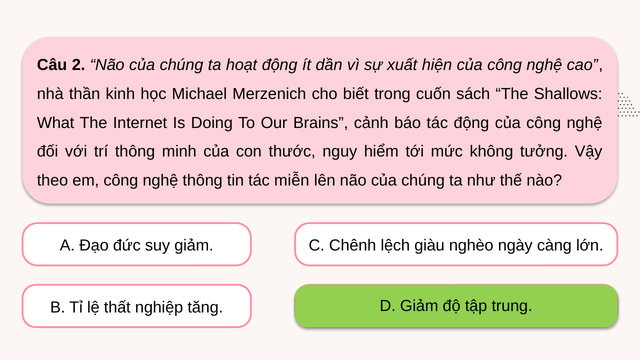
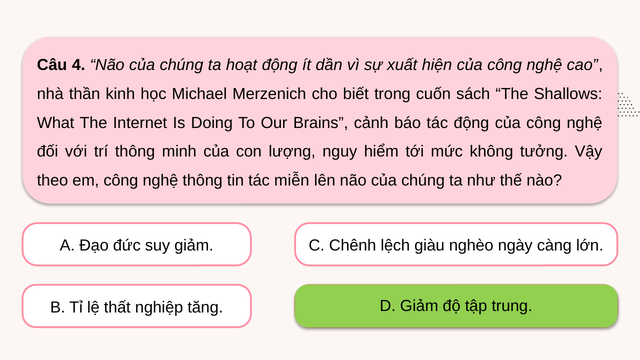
2: 2 -> 4 (79, 65)
thước: thước -> lượng (292, 152)
